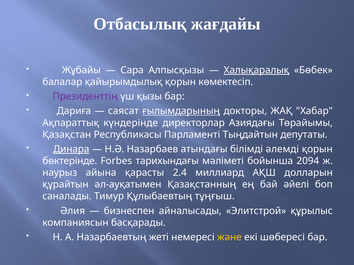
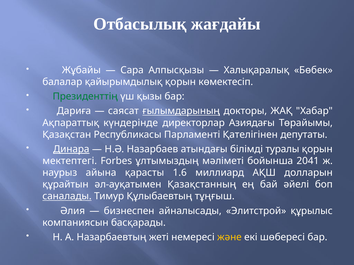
Халықаралық underline: present -> none (256, 70)
Президенттің colour: purple -> green (85, 97)
Тыңдайтын: Тыңдайтын -> Қателігінен (250, 135)
әлемді: әлемді -> туралы (282, 149)
бөктерінде: бөктерінде -> мектептегі (70, 161)
тарихындағы: тарихындағы -> ұлтымыздың (167, 161)
2094: 2094 -> 2041 (308, 161)
2.4: 2.4 -> 1.6 (180, 173)
саналады underline: none -> present (67, 197)
